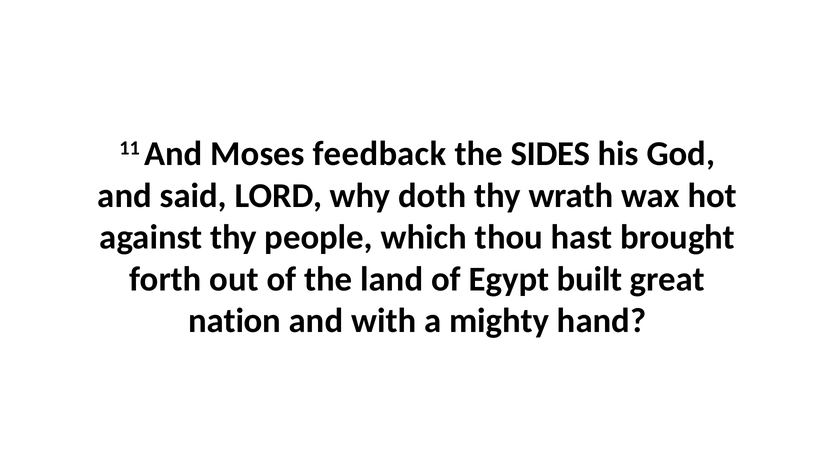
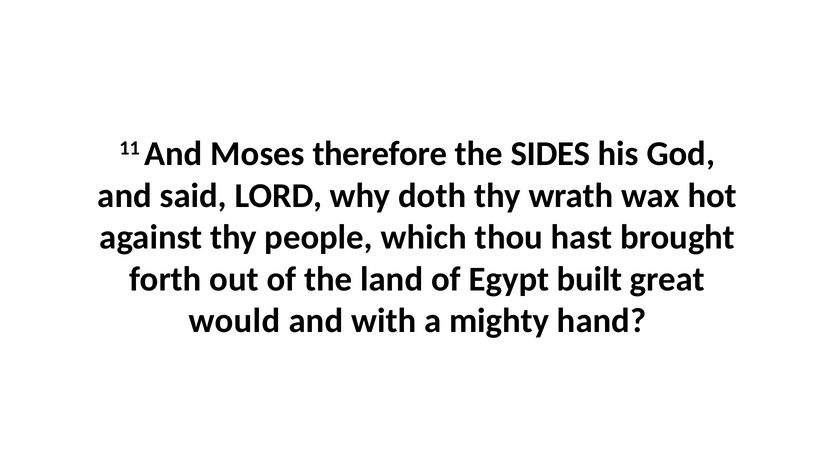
feedback: feedback -> therefore (380, 154)
nation: nation -> would (234, 321)
